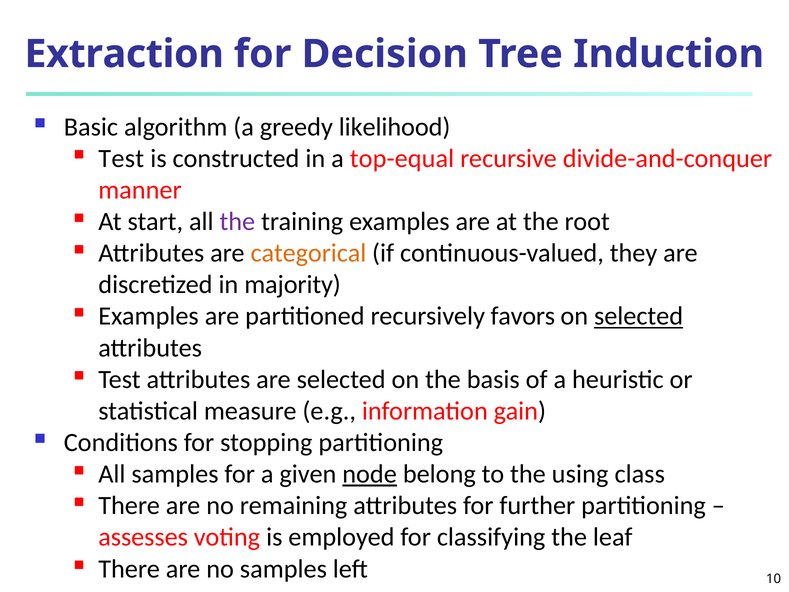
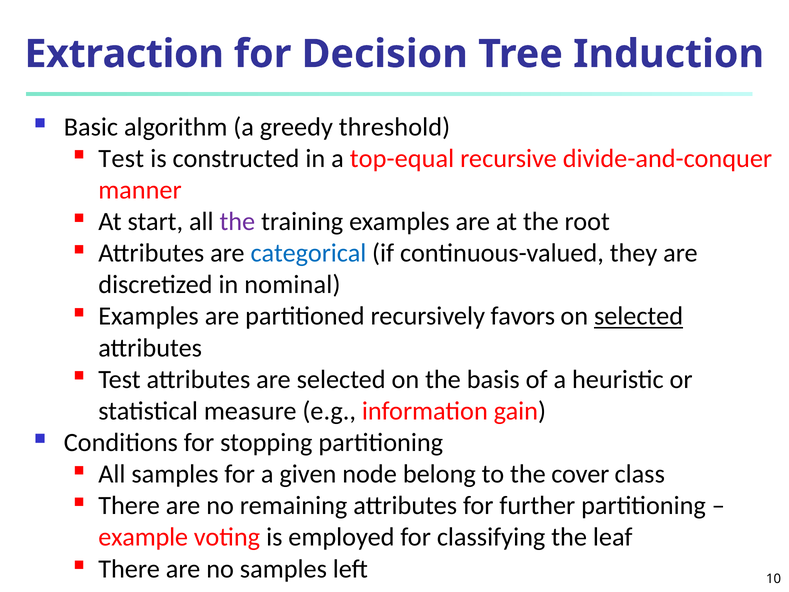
likelihood: likelihood -> threshold (395, 127)
categorical colour: orange -> blue (308, 253)
majority: majority -> nominal (292, 285)
node underline: present -> none (370, 474)
using: using -> cover (580, 474)
assesses: assesses -> example (143, 537)
